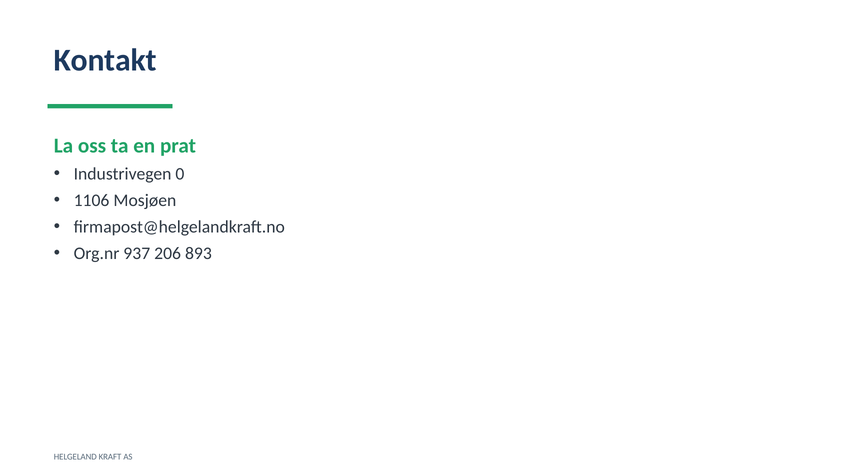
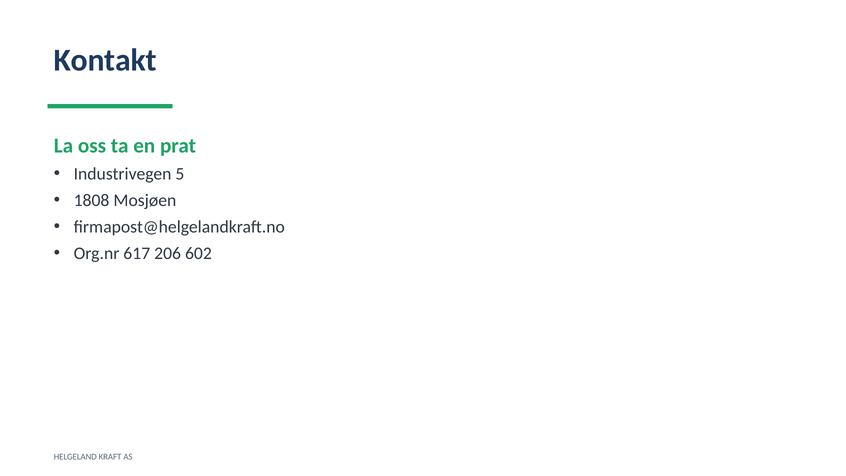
0: 0 -> 5 (180, 174)
1106: 1106 -> 1808 (92, 200)
937: 937 -> 617 (137, 253)
893: 893 -> 602 (198, 253)
